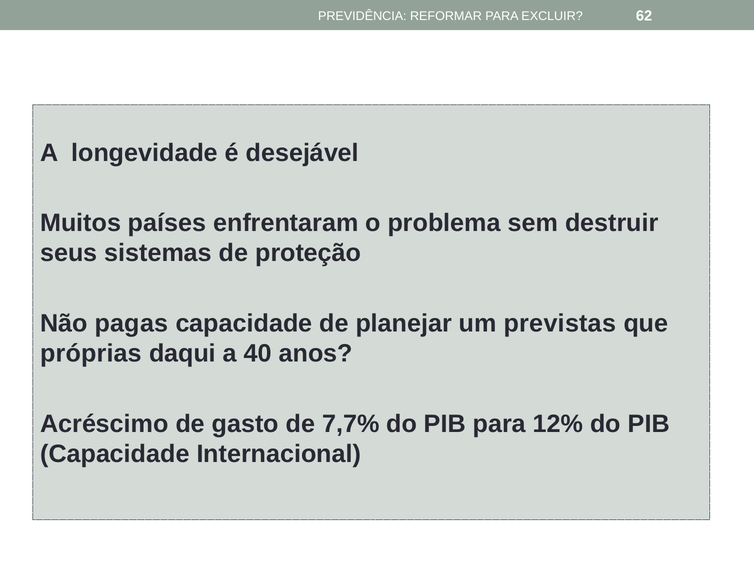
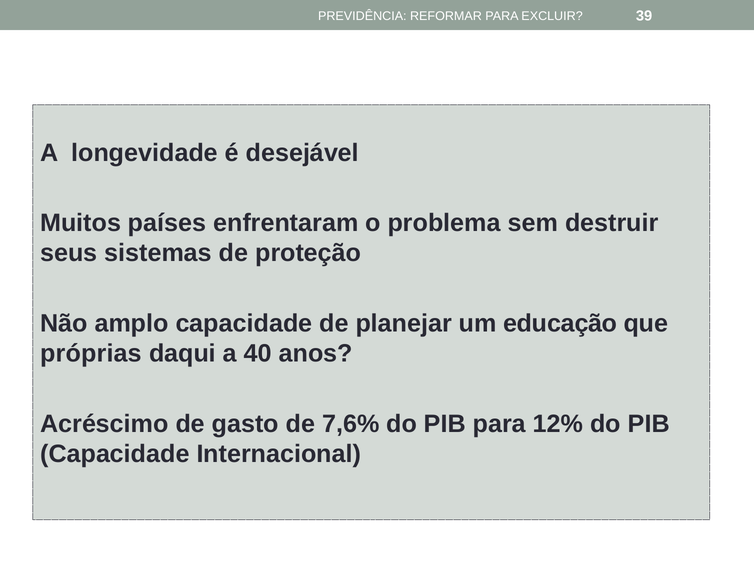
62: 62 -> 39 (644, 16)
pagas: pagas -> amplo (132, 324)
previstas: previstas -> educação (560, 324)
7,7%: 7,7% -> 7,6% (351, 424)
